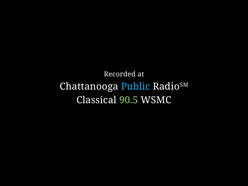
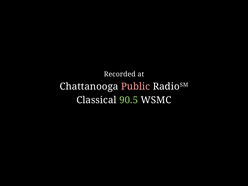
Public colour: light blue -> pink (136, 86)
